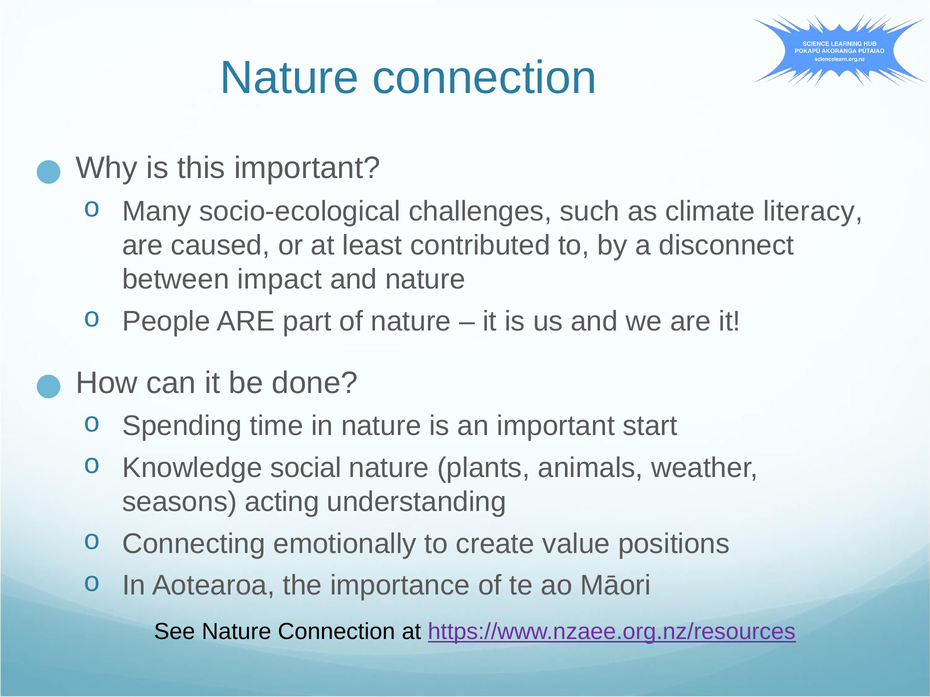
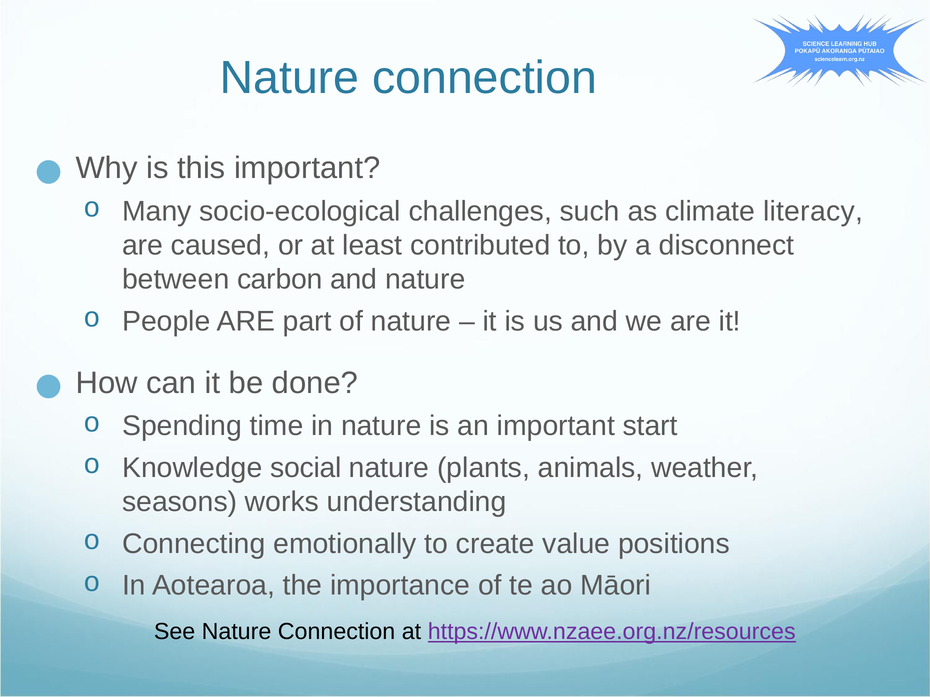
impact: impact -> carbon (280, 280)
acting: acting -> works (282, 502)
